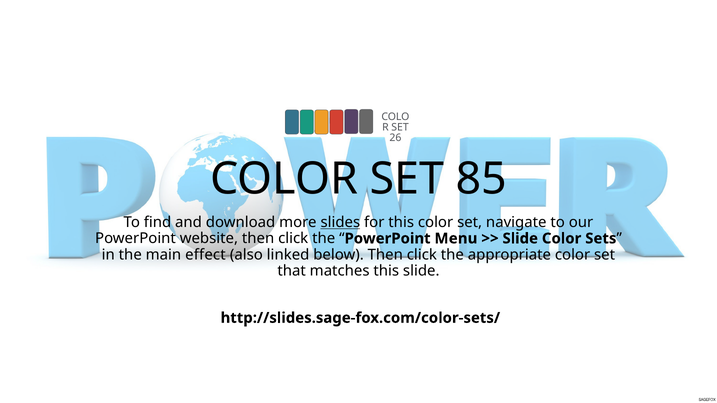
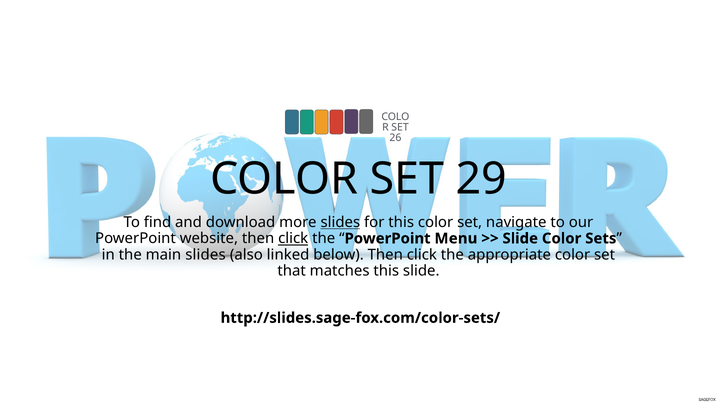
85: 85 -> 29 (481, 179)
click underline: none -> present (293, 239)
main effect: effect -> slides (205, 255)
